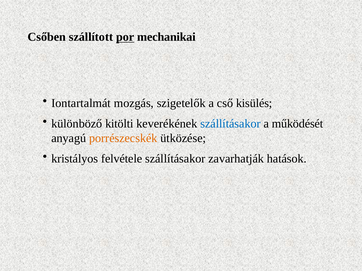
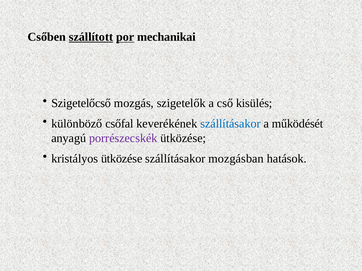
szállított underline: none -> present (91, 37)
Iontartalmát: Iontartalmát -> Szigetelőcső (81, 103)
kitölti: kitölti -> csőfal (119, 124)
porrészecskék colour: orange -> purple (123, 138)
kristályos felvétele: felvétele -> ütközése (122, 159)
zavarhatják: zavarhatják -> mozgásban (236, 159)
